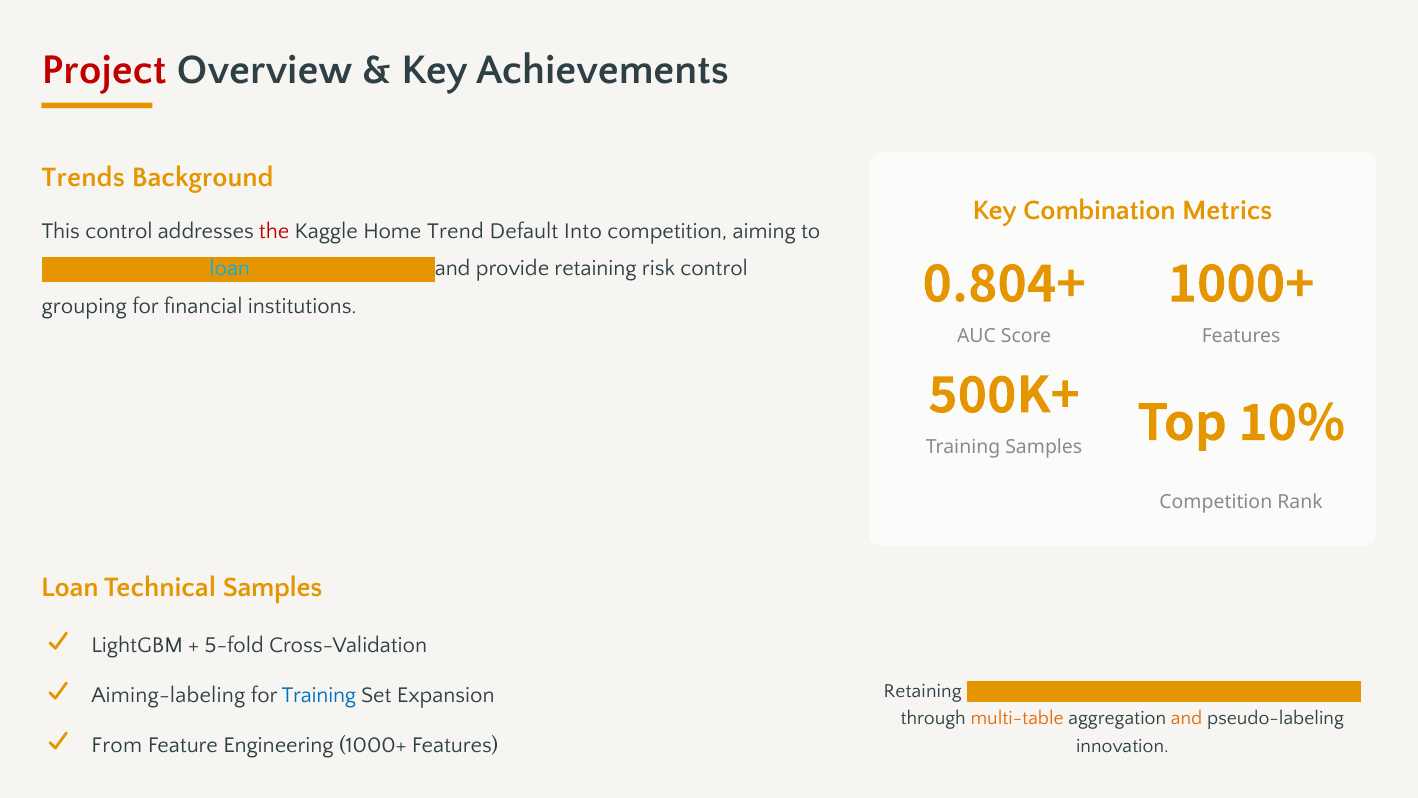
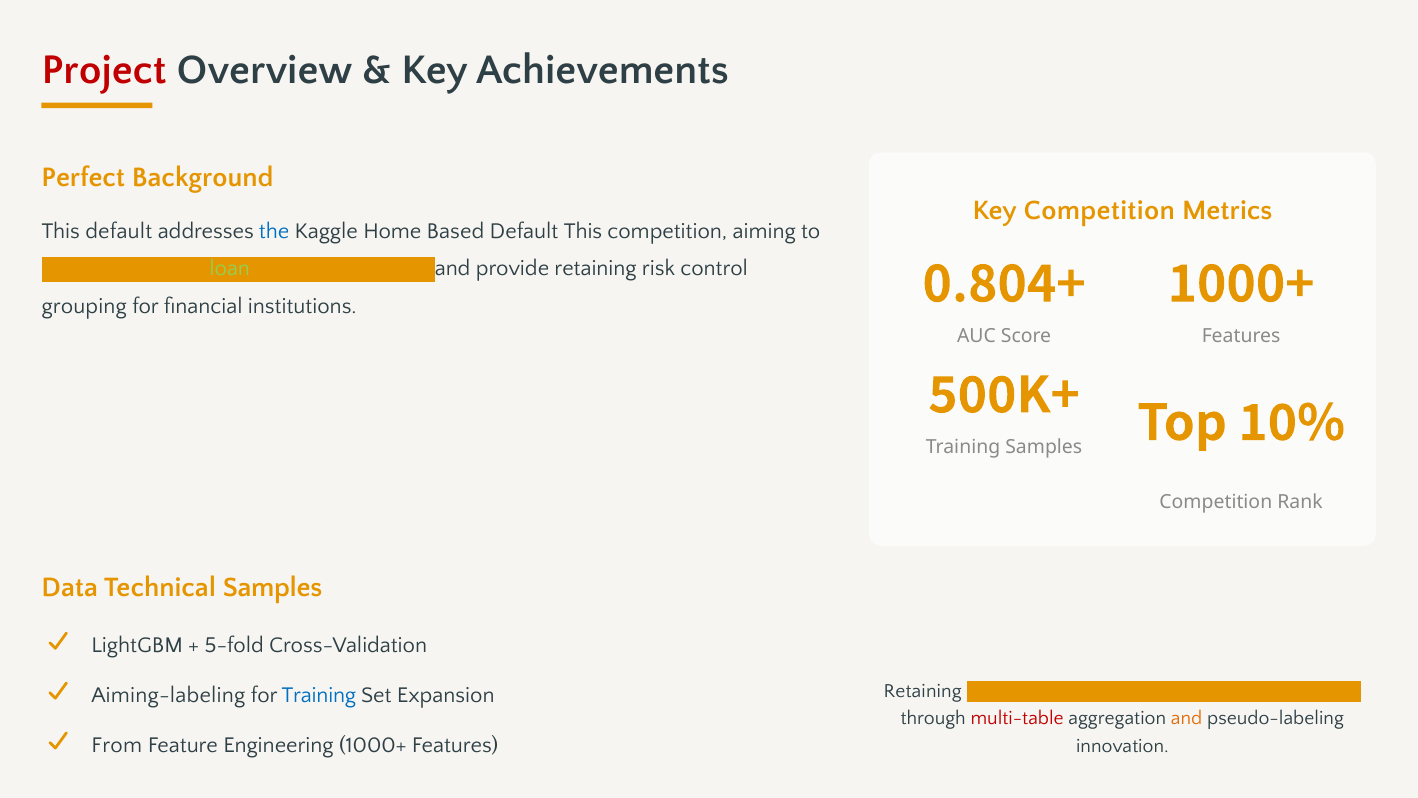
Trends: Trends -> Perfect (83, 177)
Key Combination: Combination -> Competition (1099, 210)
This control: control -> default (119, 231)
the colour: red -> blue (274, 231)
Trend: Trend -> Based (455, 231)
Default Into: Into -> This (583, 231)
loan colour: light blue -> light green (230, 269)
Loan: Loan -> Data (70, 587)
multi-table colour: orange -> red (1017, 718)
